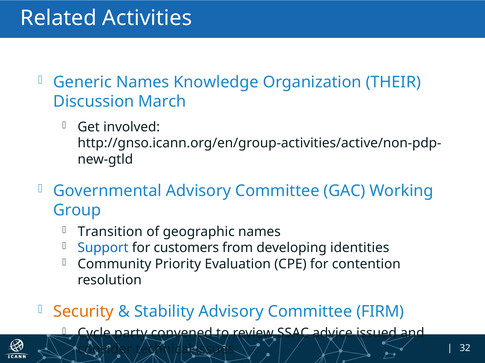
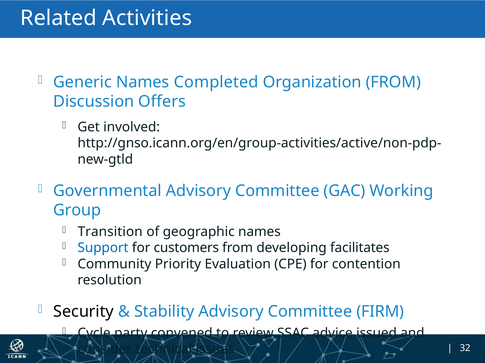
Knowledge: Knowledge -> Completed (216, 82)
Organization THEIR: THEIR -> FROM (393, 82)
March: March -> Offers (162, 102)
identities: identities -> facilitates (360, 248)
Security colour: orange -> black (84, 312)
